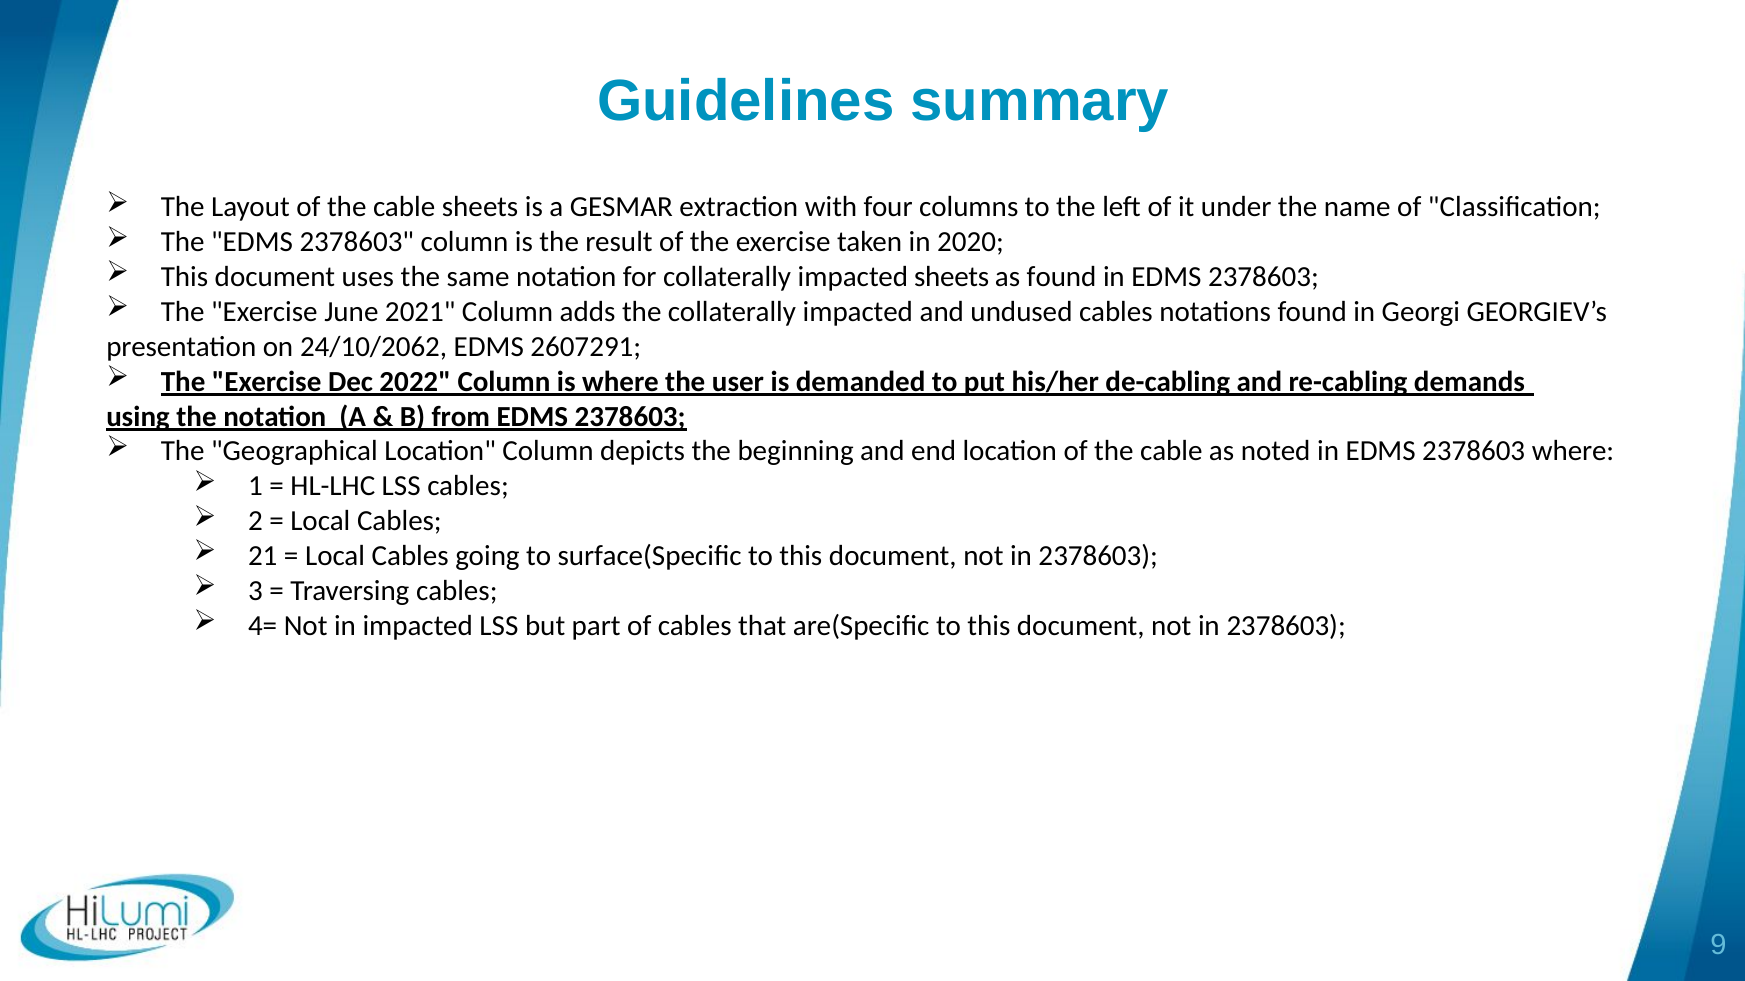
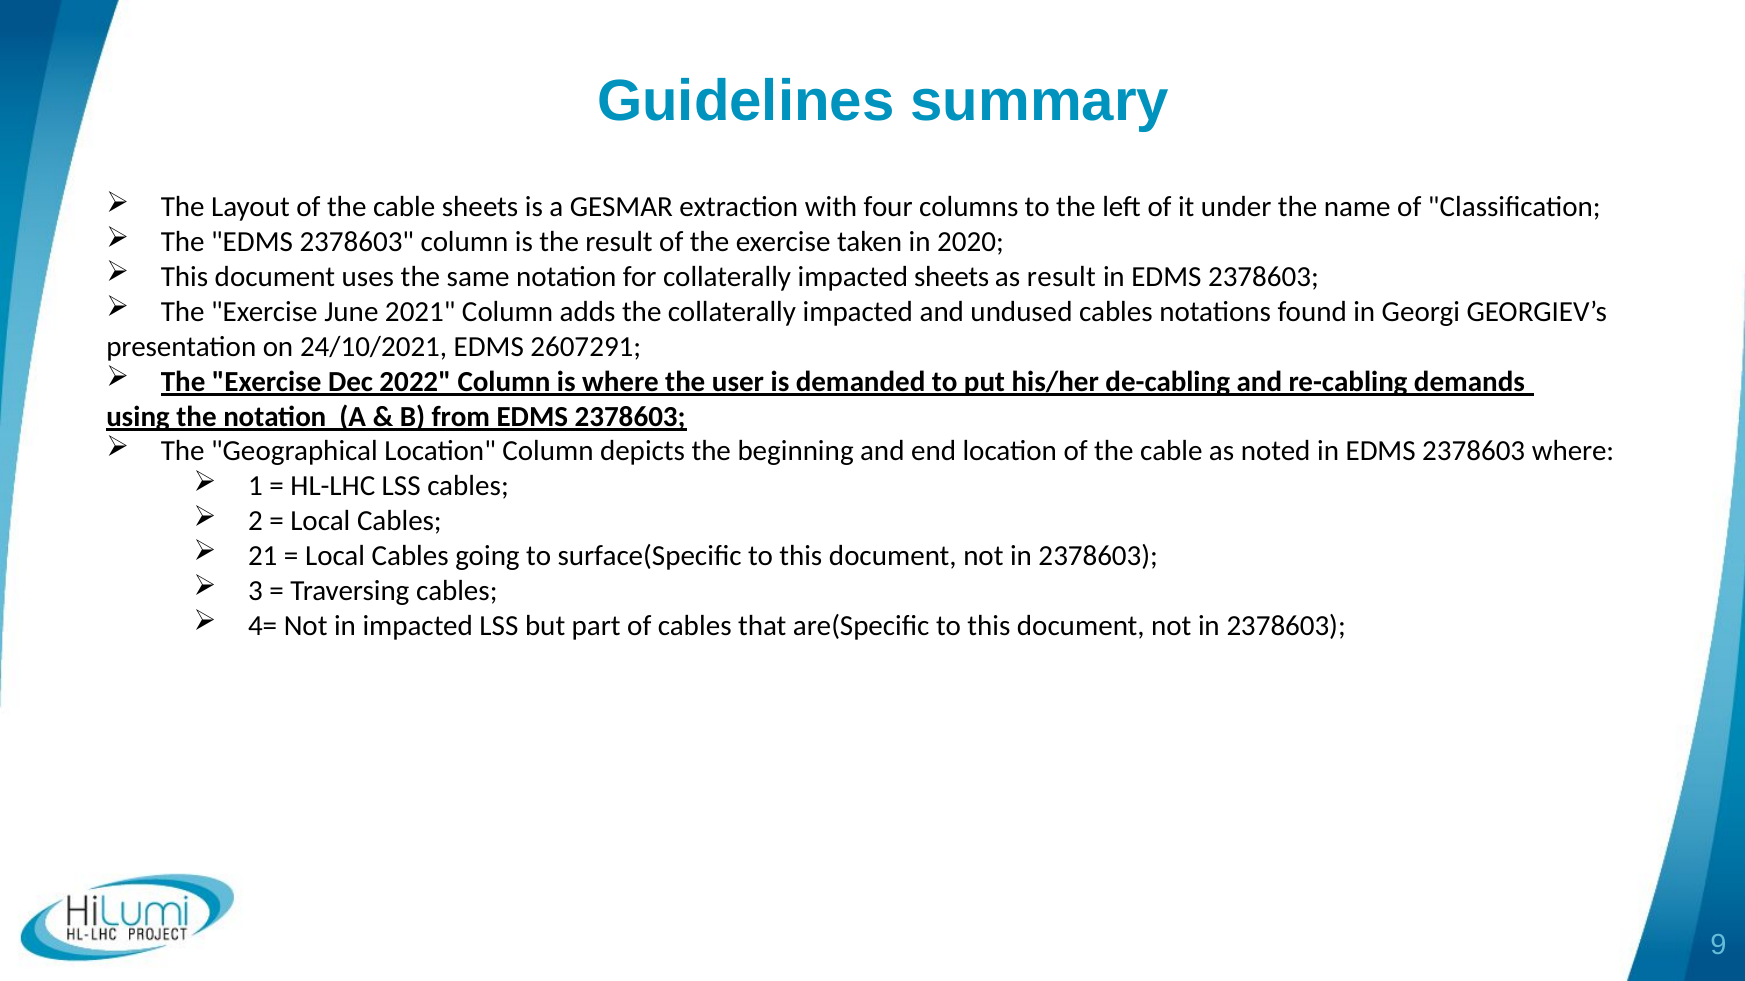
as found: found -> result (1061, 277)
24/10/2062: 24/10/2062 -> 24/10/2021 (374, 347)
